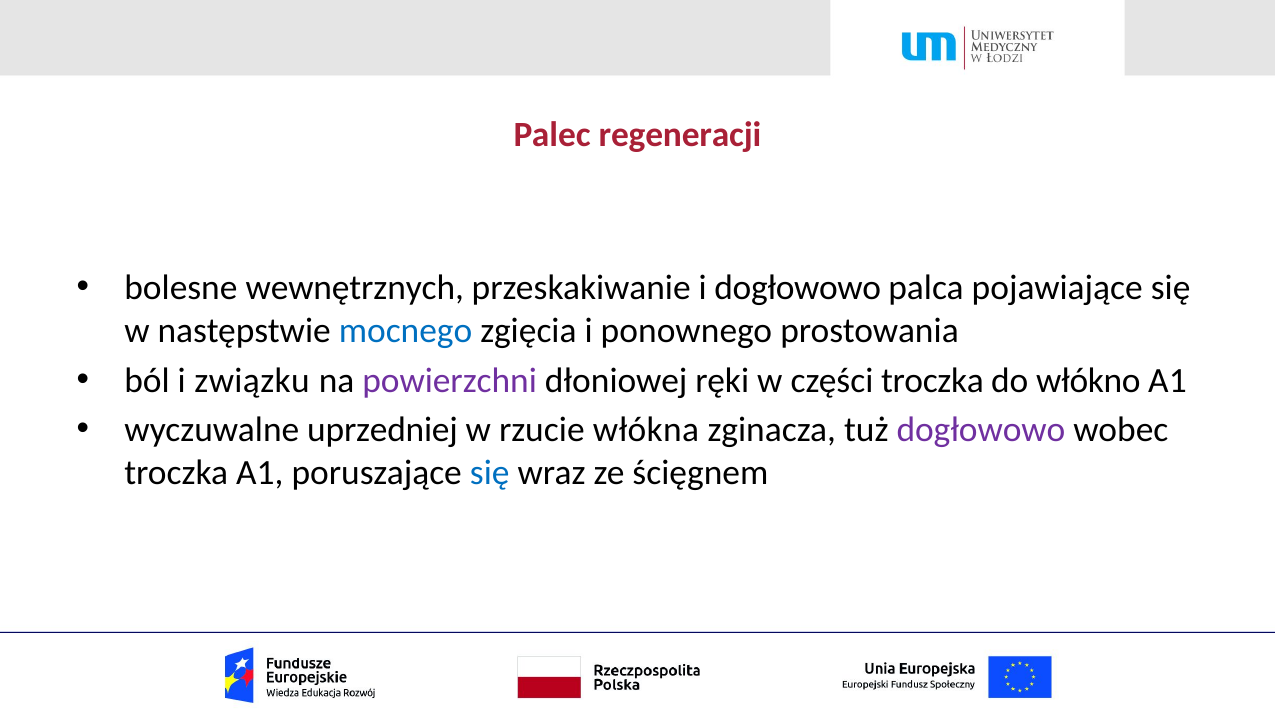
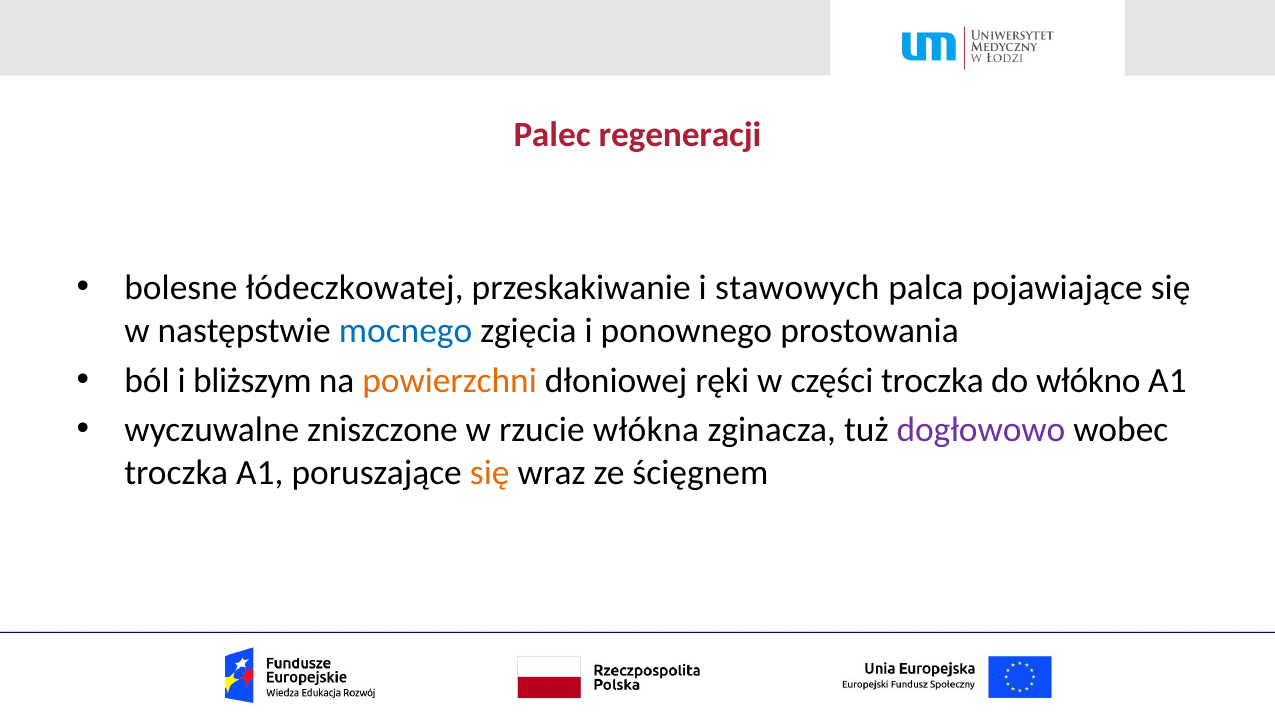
wewnętrznych: wewnętrznych -> łódeczkowatej (355, 288)
i dogłowowo: dogłowowo -> stawowych (797, 288)
związku: związku -> bliższym (252, 380)
powierzchni colour: purple -> orange (450, 380)
uprzedniej: uprzedniej -> zniszczone (383, 430)
się colour: blue -> orange (490, 473)
